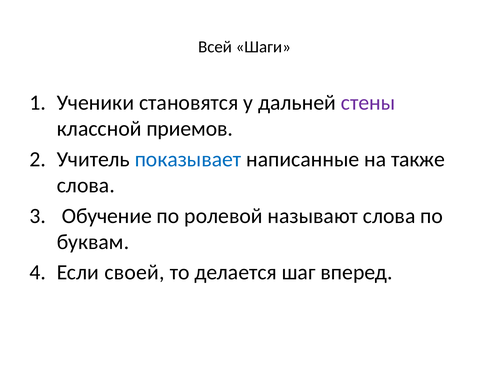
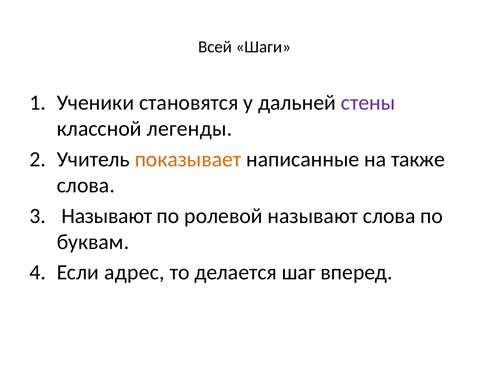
приемов: приемов -> легенды (190, 129)
показывает colour: blue -> orange (188, 159)
Обучение: Обучение -> Называют (107, 216)
своей: своей -> адрес (134, 272)
